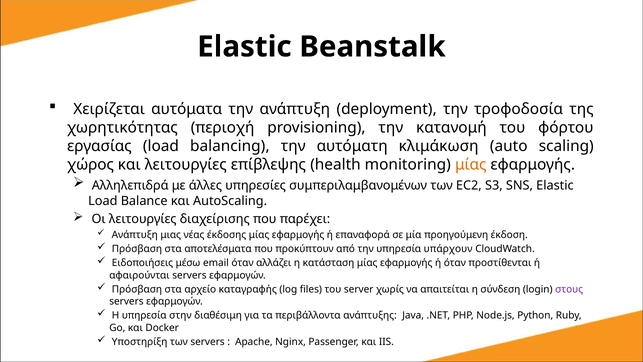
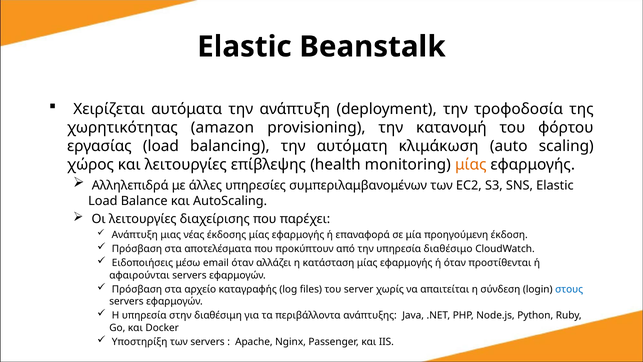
περιοχή: περιοχή -> amazon (222, 127)
υπάρχουν: υπάρχουν -> διαθέσιμο (448, 249)
στους colour: purple -> blue (569, 289)
